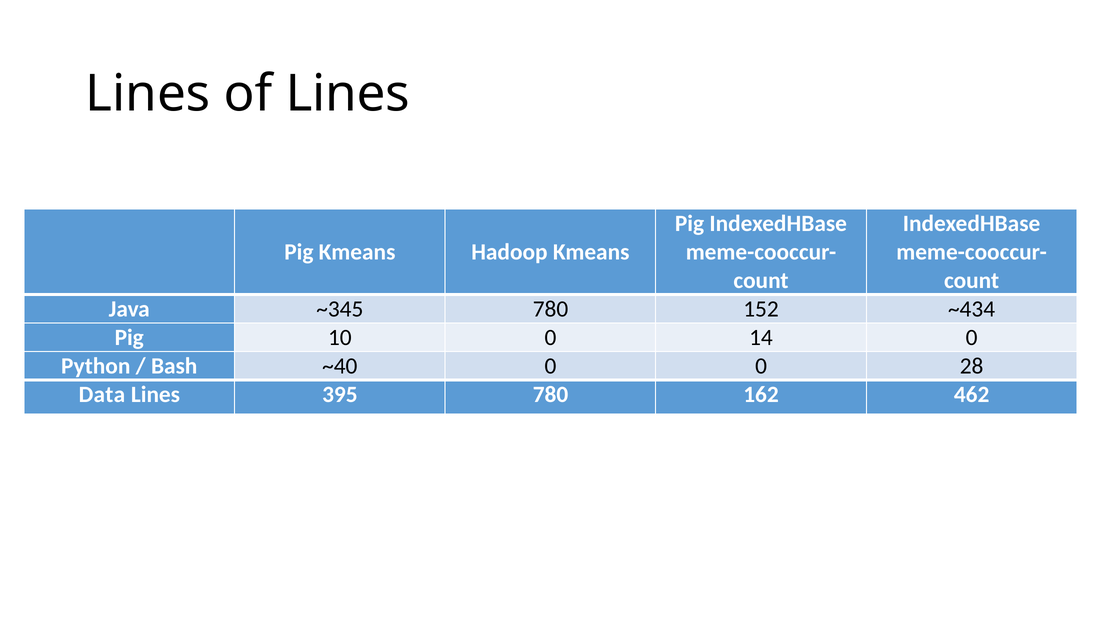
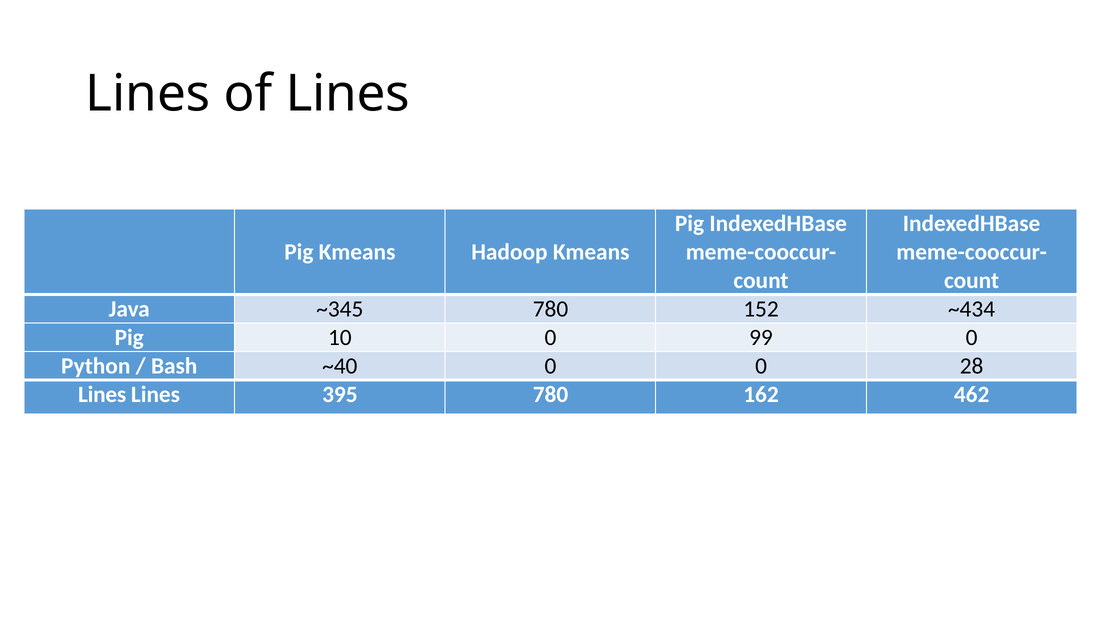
14: 14 -> 99 (761, 338)
Data: Data -> Lines (102, 395)
